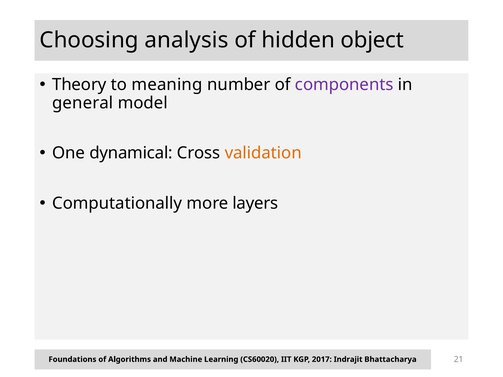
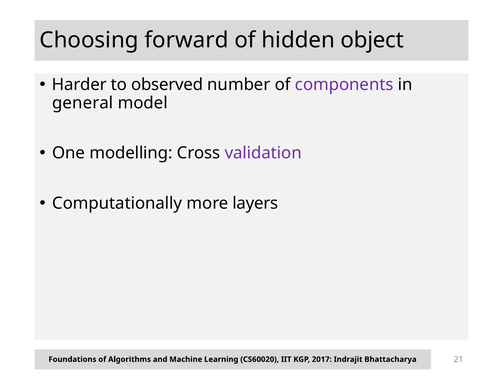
analysis: analysis -> forward (186, 40)
Theory: Theory -> Harder (79, 85)
meaning: meaning -> observed (167, 85)
dynamical: dynamical -> modelling (131, 153)
validation colour: orange -> purple (263, 153)
